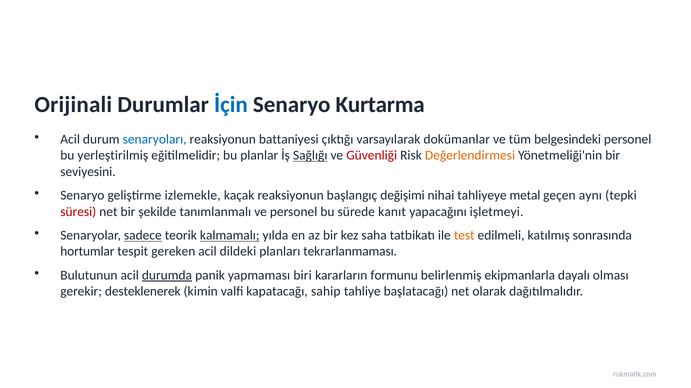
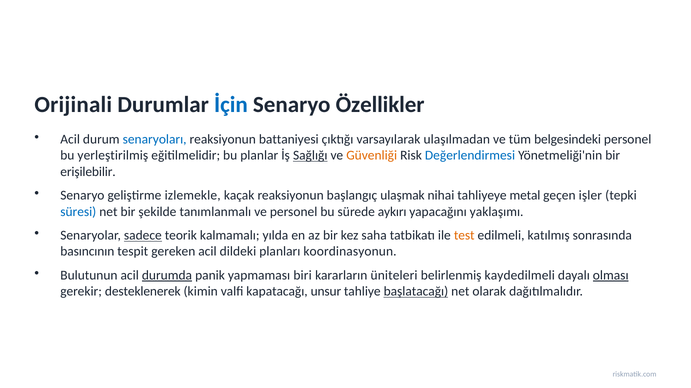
Kurtarma: Kurtarma -> Özellikler (380, 105)
dokümanlar: dokümanlar -> ulaşılmadan (457, 140)
Güvenliği colour: red -> orange (372, 156)
Değerlendirmesi colour: orange -> blue (470, 156)
seviyesini: seviyesini -> erişilebilir (88, 172)
değişimi: değişimi -> ulaşmak (403, 196)
aynı: aynı -> işler (590, 196)
süresi colour: red -> blue (78, 212)
kanıt: kanıt -> aykırı (392, 212)
işletmeyi: işletmeyi -> yaklaşımı (497, 212)
kalmamalı underline: present -> none (230, 236)
hortumlar: hortumlar -> basıncının (87, 252)
tekrarlanmaması: tekrarlanmaması -> koordinasyonun (350, 252)
formunu: formunu -> üniteleri (394, 276)
ekipmanlarla: ekipmanlarla -> kaydedilmeli (520, 276)
olması underline: none -> present (611, 276)
sahip: sahip -> unsur (326, 292)
başlatacağı underline: none -> present (416, 292)
